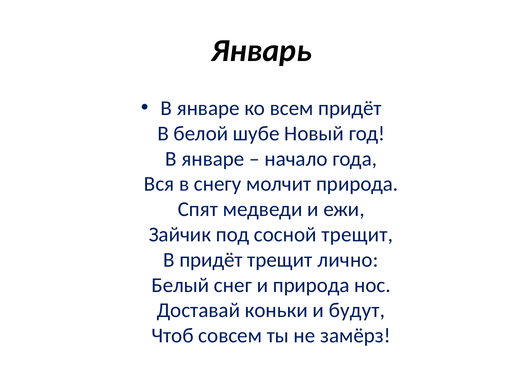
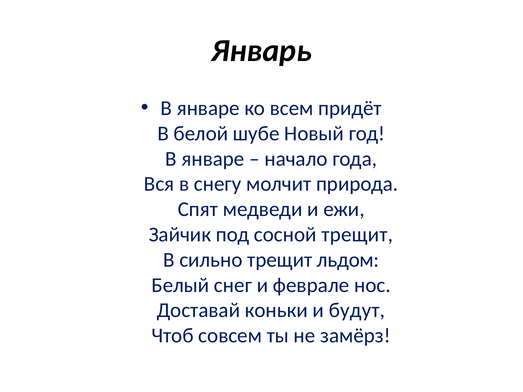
В придёт: придёт -> сильно (211, 260)
лично: лично -> льдом (348, 260)
и природа: природа -> феврале (311, 285)
